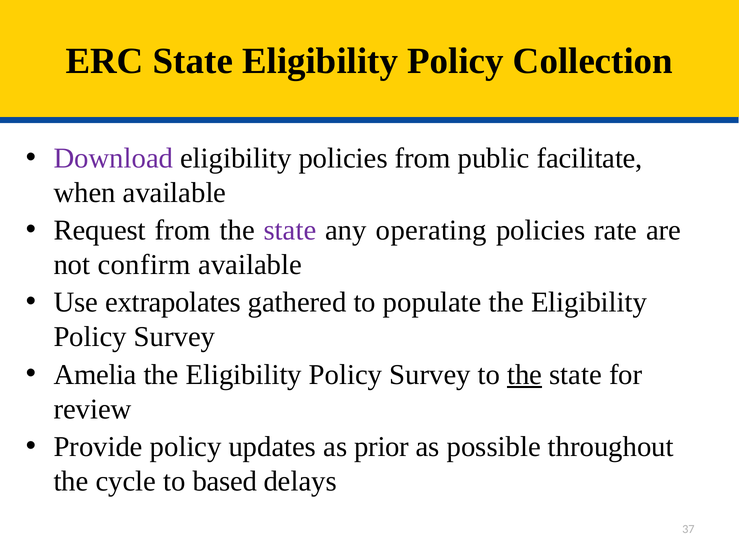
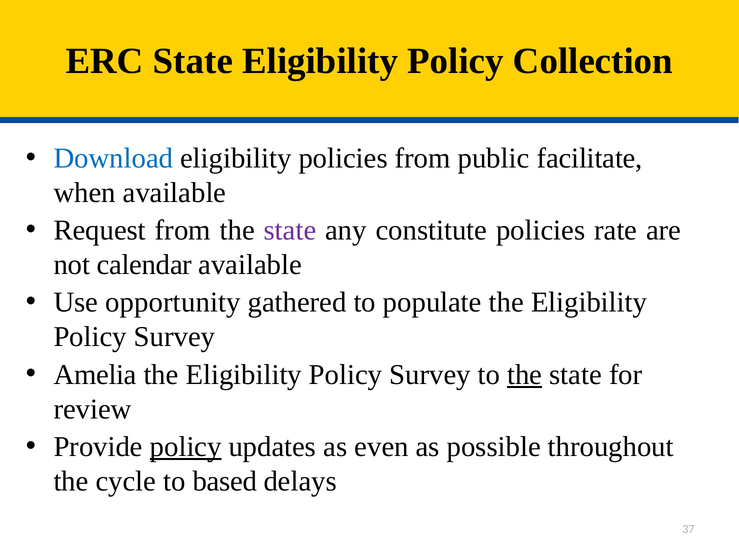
Download colour: purple -> blue (113, 158)
operating: operating -> constitute (431, 231)
confirm: confirm -> calendar (144, 265)
extrapolates: extrapolates -> opportunity (173, 303)
policy underline: none -> present (186, 447)
prior: prior -> even (382, 447)
